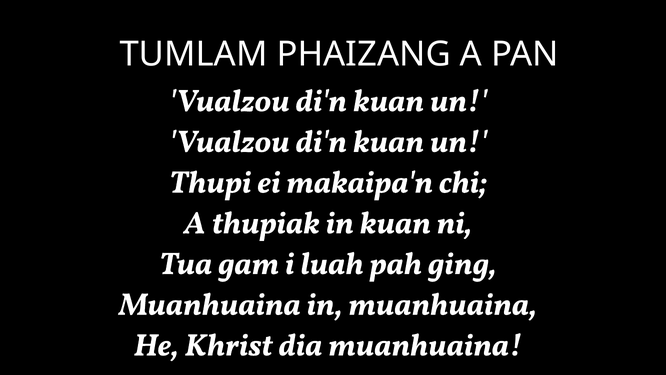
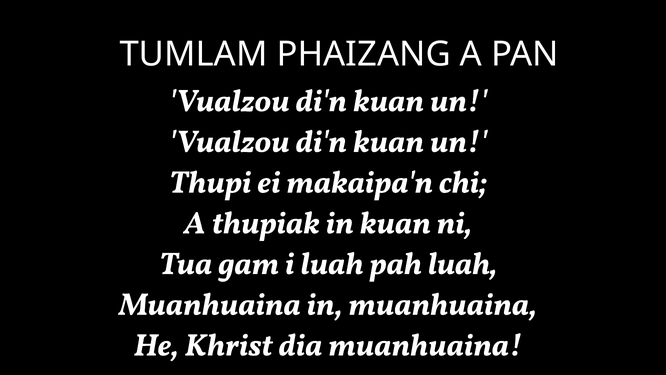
pah ging: ging -> luah (462, 263)
